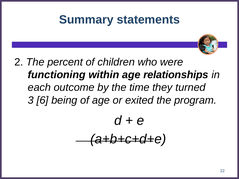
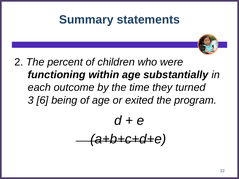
relationships: relationships -> substantially (176, 75)
